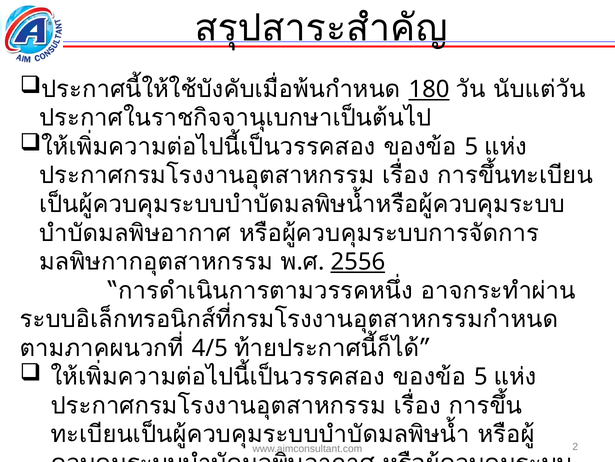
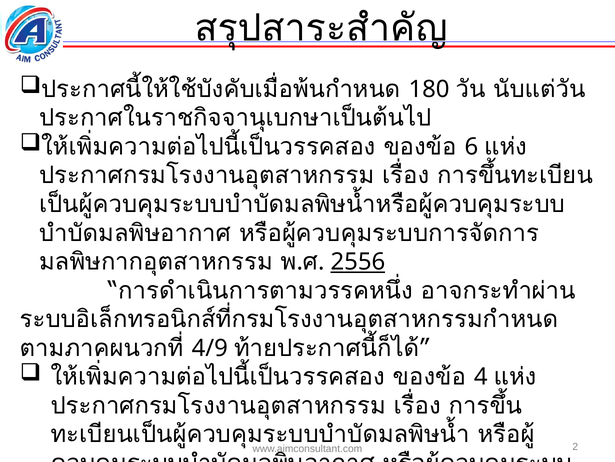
180 underline: present -> none (429, 89)
5: 5 -> 6 (471, 147)
4/5: 4/5 -> 4/9 (210, 348)
5: 5 -> 4 (481, 376)
